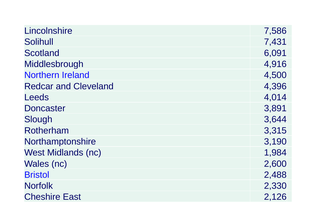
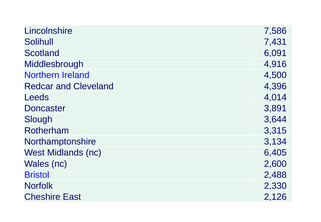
3,190: 3,190 -> 3,134 (275, 142)
1,984: 1,984 -> 6,405 (275, 153)
